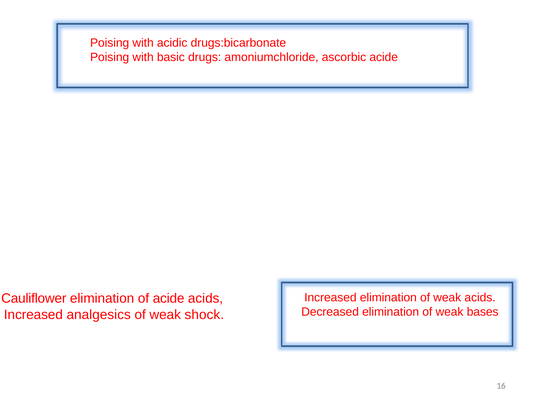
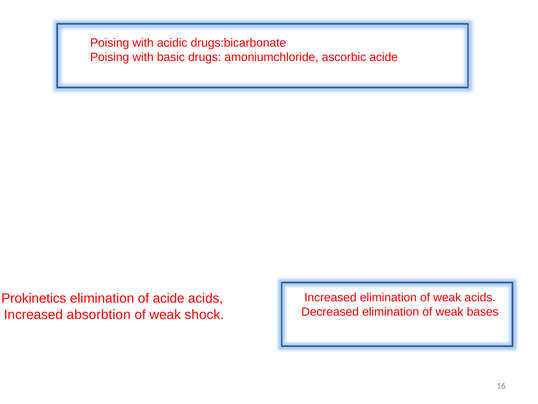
Cauliflower: Cauliflower -> Prokinetics (34, 298)
analgesics: analgesics -> absorbtion (99, 314)
